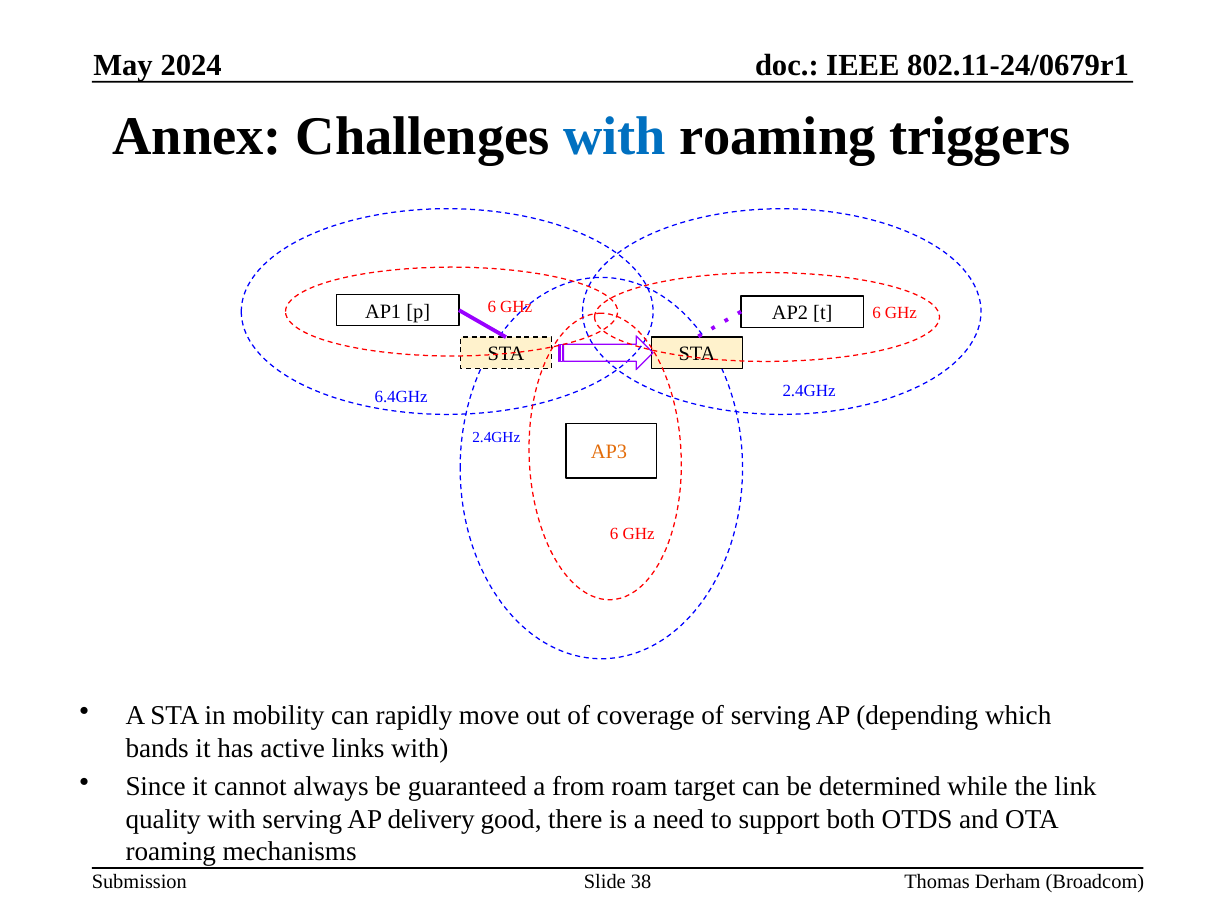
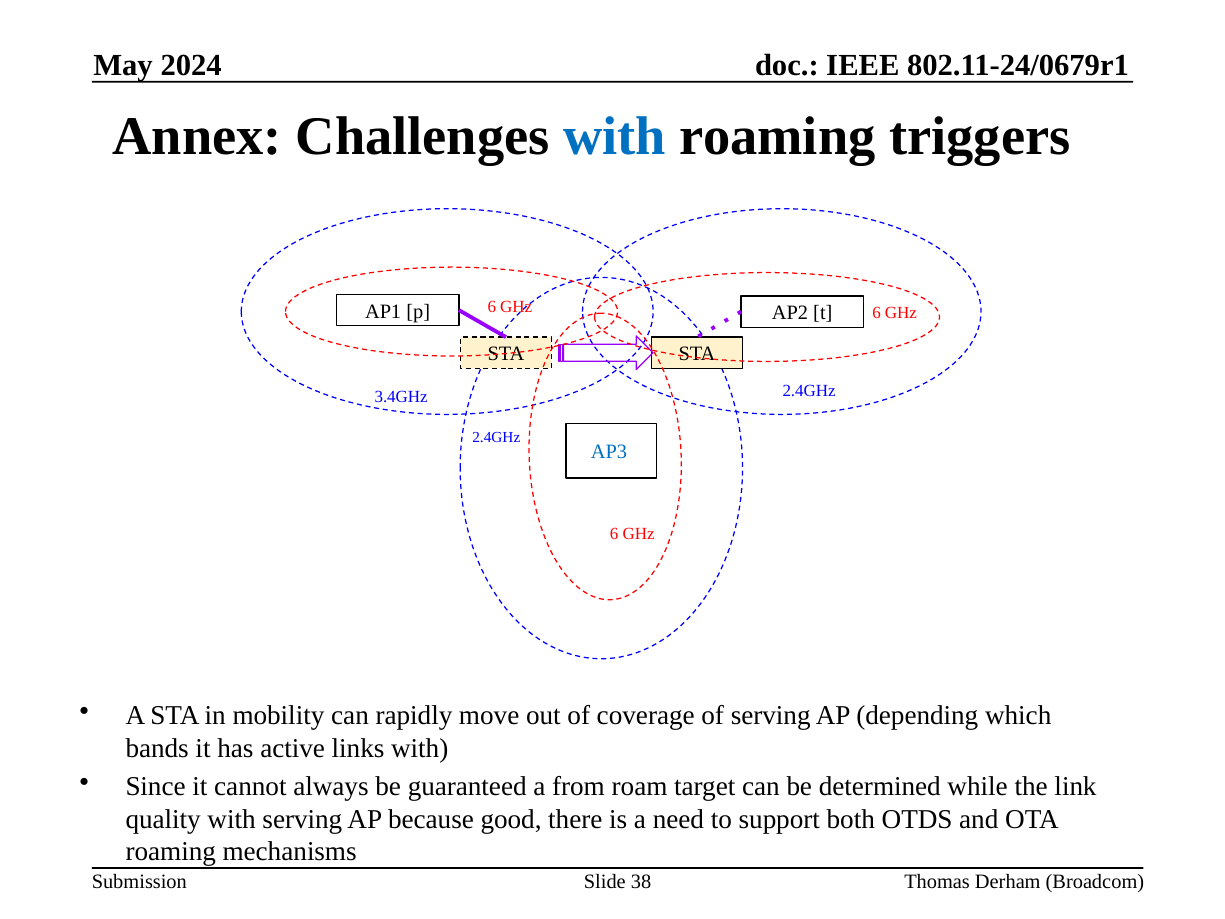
6.4GHz: 6.4GHz -> 3.4GHz (401, 397)
AP3 colour: orange -> blue (609, 452)
delivery: delivery -> because (431, 819)
